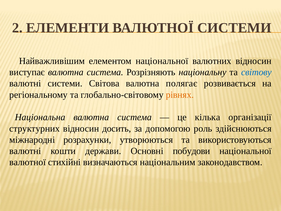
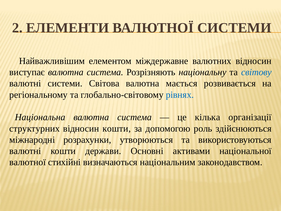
елементом національної: національної -> міждержавне (162, 61)
полягає: полягає -> мається (182, 83)
рівнях colour: orange -> blue (180, 95)
відносин досить: досить -> кошти (117, 128)
побудови: побудови -> активами (191, 151)
